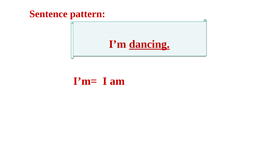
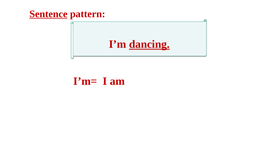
Sentence underline: none -> present (48, 14)
